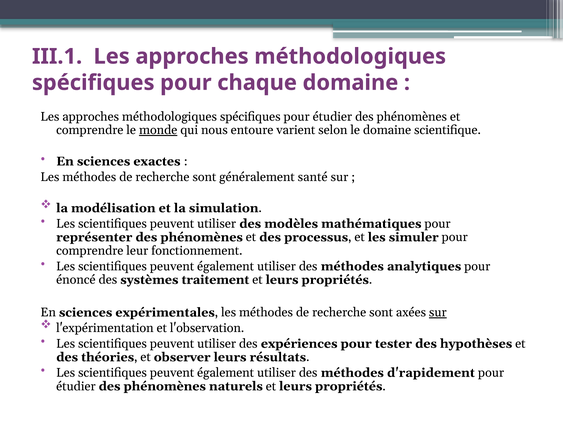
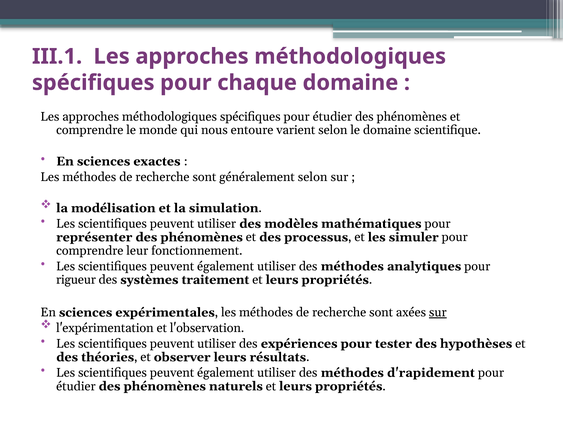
monde underline: present -> none (158, 130)
généralement santé: santé -> selon (313, 177)
énoncé: énoncé -> rigueur (76, 280)
